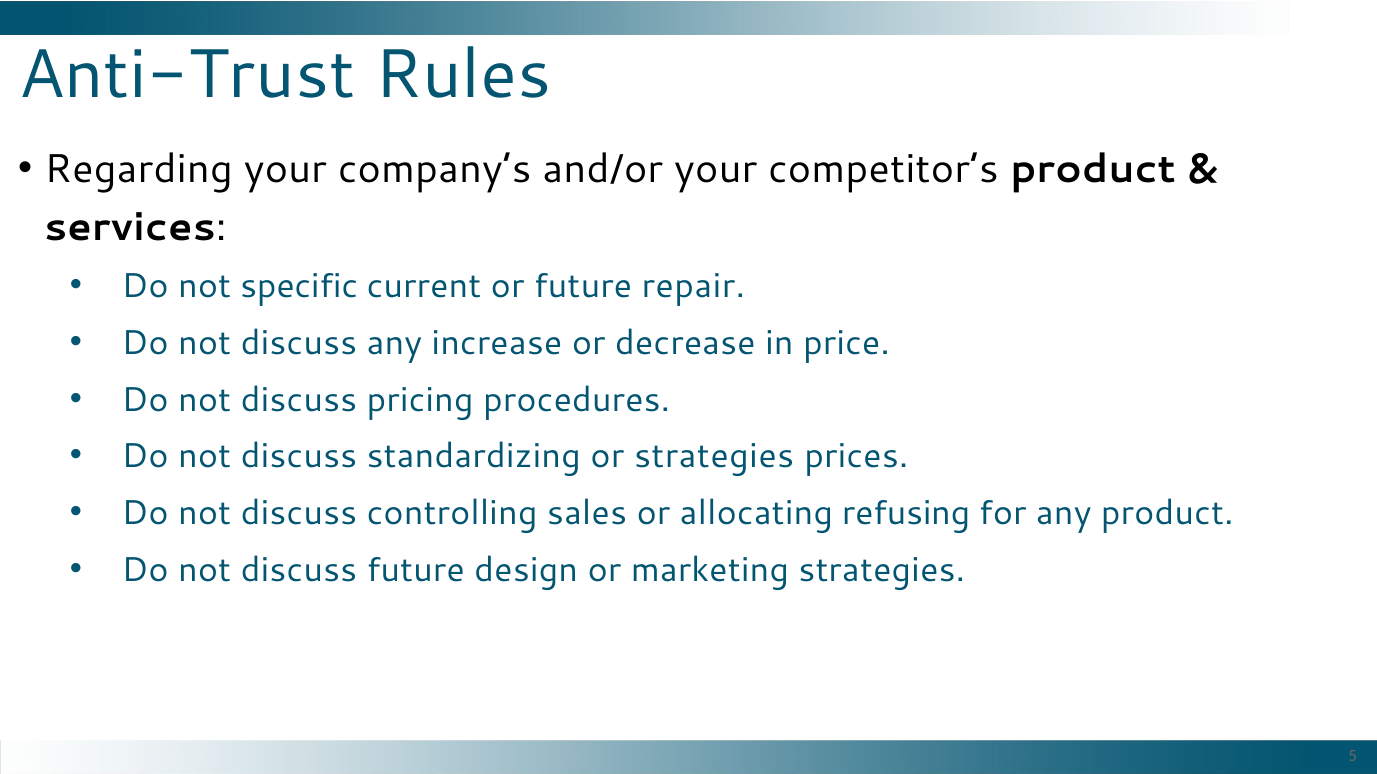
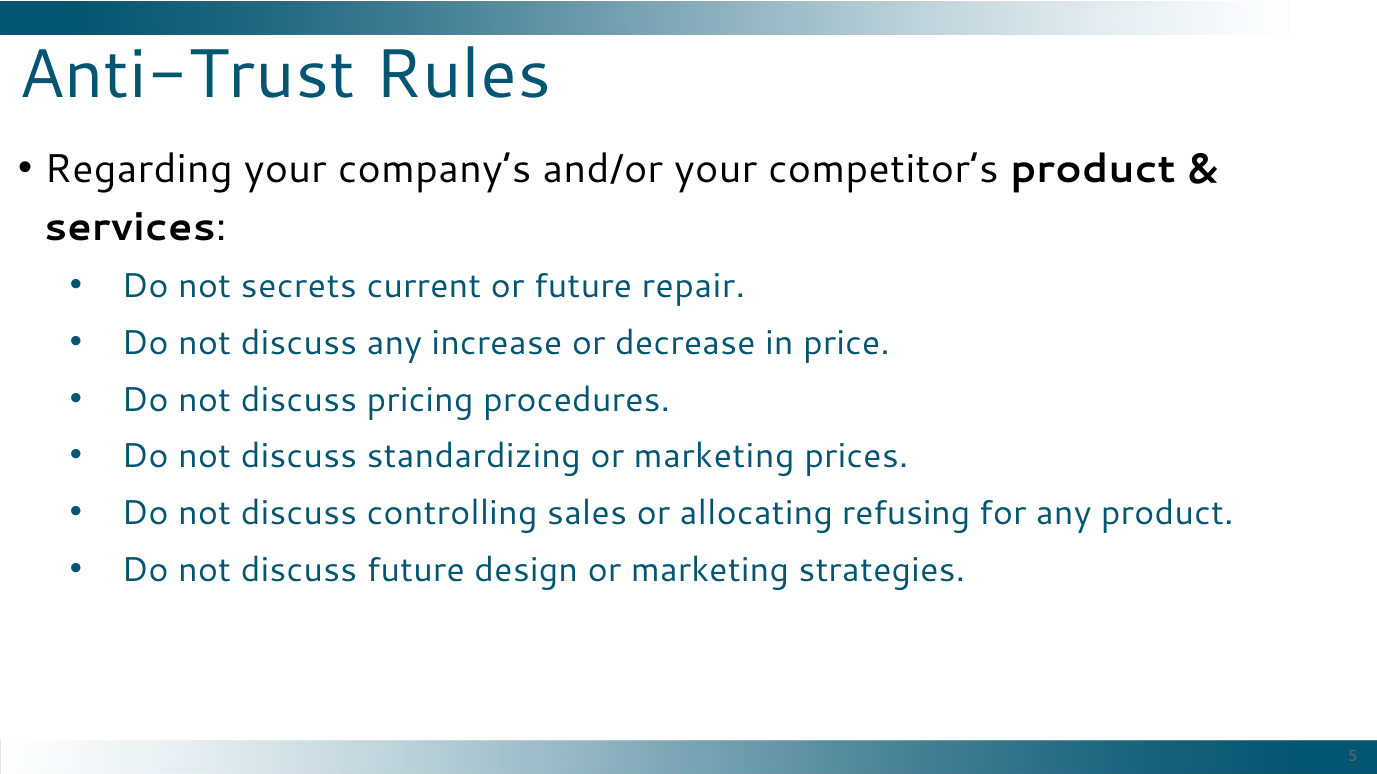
specific: specific -> secrets (299, 287)
standardizing or strategies: strategies -> marketing (714, 457)
